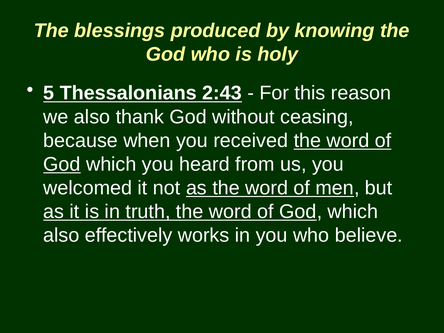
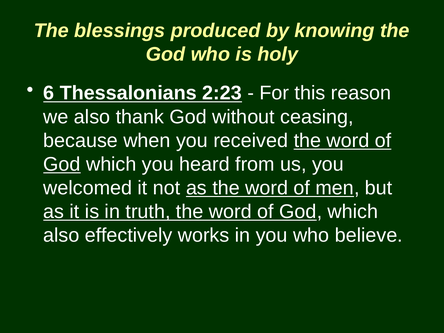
5: 5 -> 6 (49, 93)
2:43: 2:43 -> 2:23 (222, 93)
